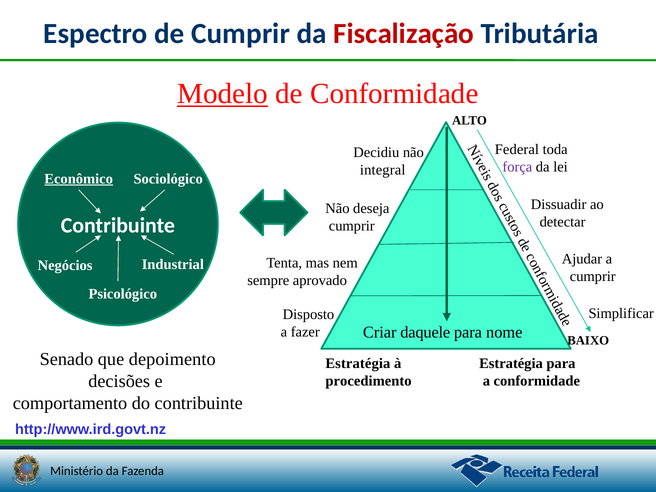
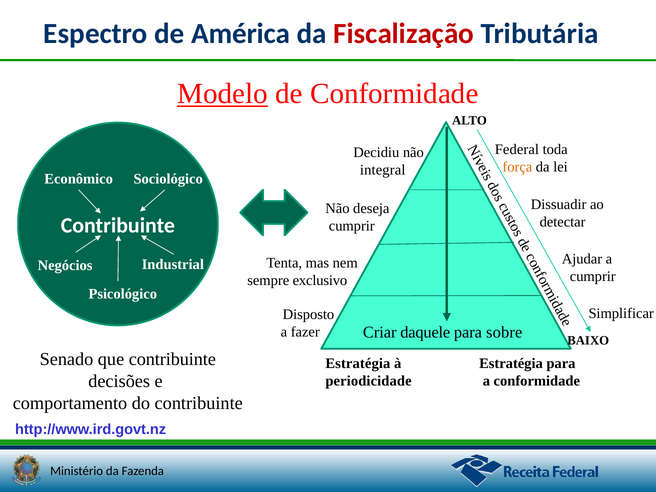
de Cumprir: Cumprir -> América (241, 34)
força colour: purple -> orange (517, 167)
Econômico underline: present -> none (79, 179)
aprovado: aprovado -> exclusivo (320, 280)
nome: nome -> sobre (504, 332)
que depoimento: depoimento -> contribuinte (172, 359)
procedimento: procedimento -> periodicidade (369, 381)
